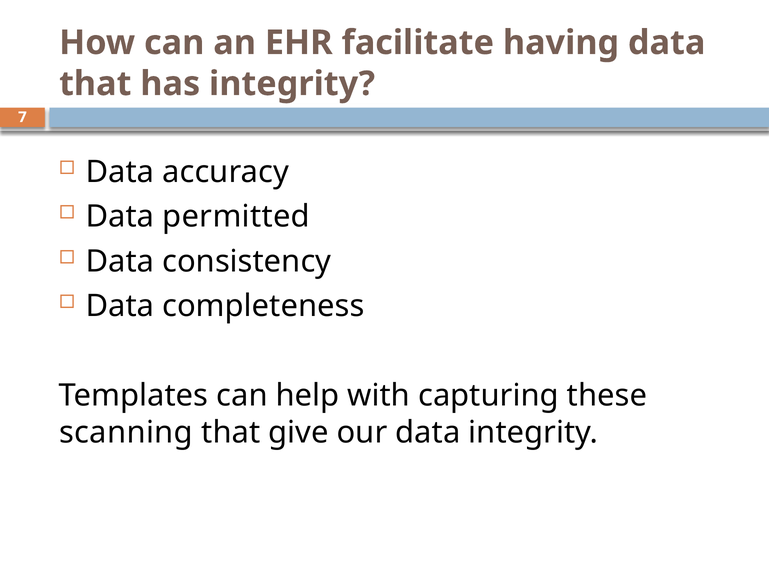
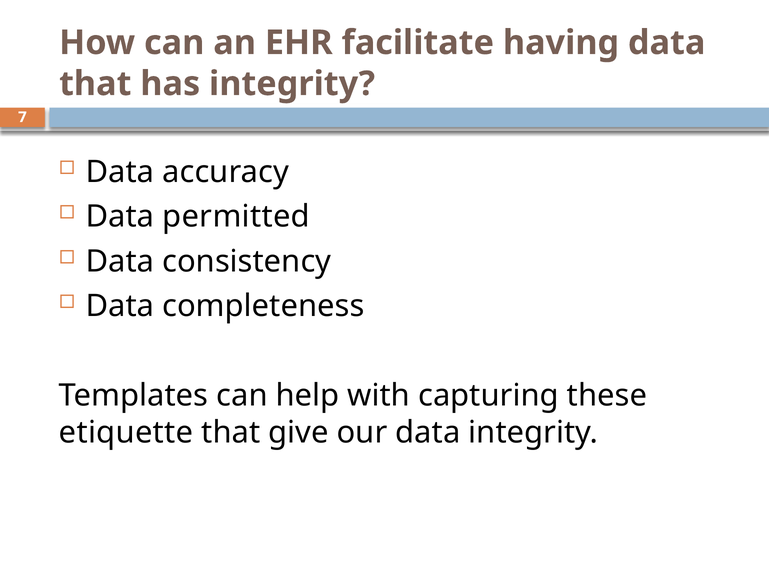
scanning: scanning -> etiquette (126, 432)
